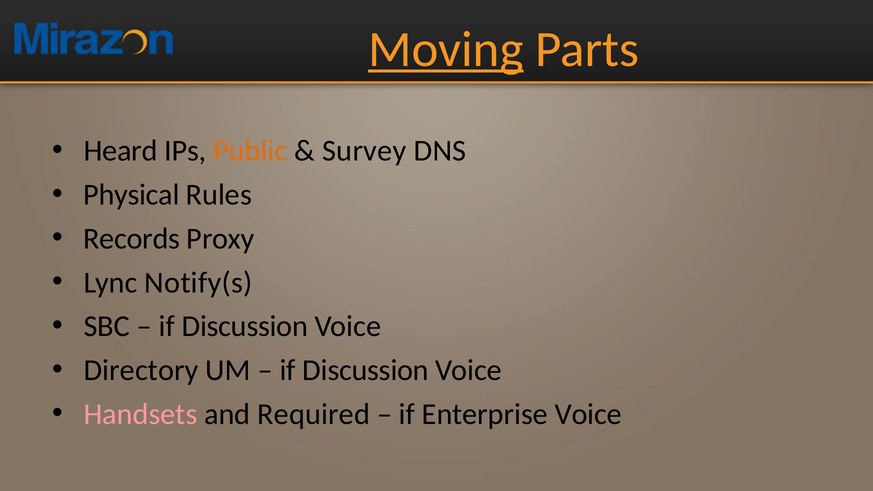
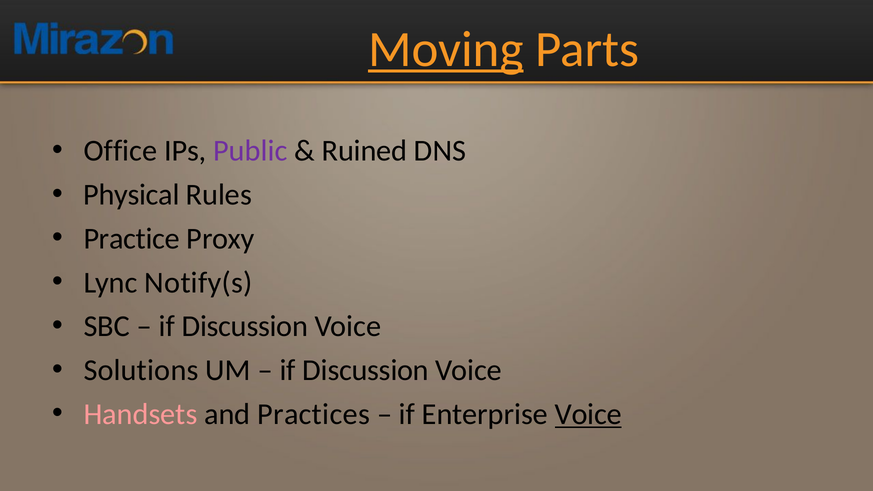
Heard: Heard -> Office (120, 151)
Public colour: orange -> purple (250, 151)
Survey: Survey -> Ruined (365, 151)
Records: Records -> Practice (132, 239)
Directory: Directory -> Solutions (141, 370)
Required: Required -> Practices (314, 414)
Voice underline: none -> present (588, 414)
